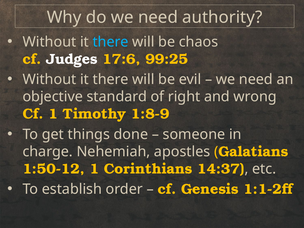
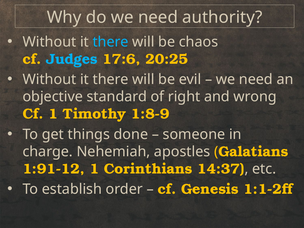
Judges colour: white -> light blue (72, 59)
99:25: 99:25 -> 20:25 (167, 59)
1:50-12: 1:50-12 -> 1:91-12 (54, 169)
